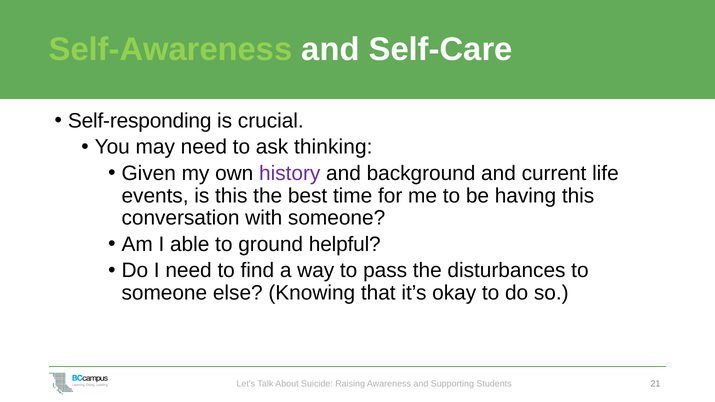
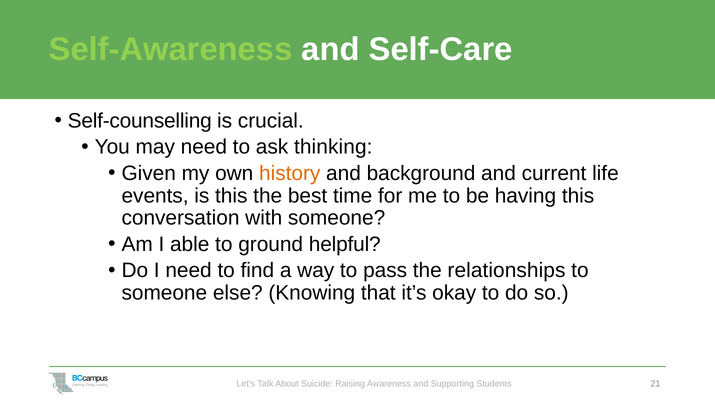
Self-responding: Self-responding -> Self-counselling (140, 121)
history colour: purple -> orange (290, 173)
disturbances: disturbances -> relationships (506, 271)
